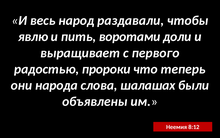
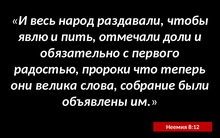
воротами: воротами -> отмечали (130, 37)
выращивает: выращивает -> обязательно (80, 53)
народа: народа -> велика (56, 85)
шалашах: шалашах -> собрание (148, 85)
